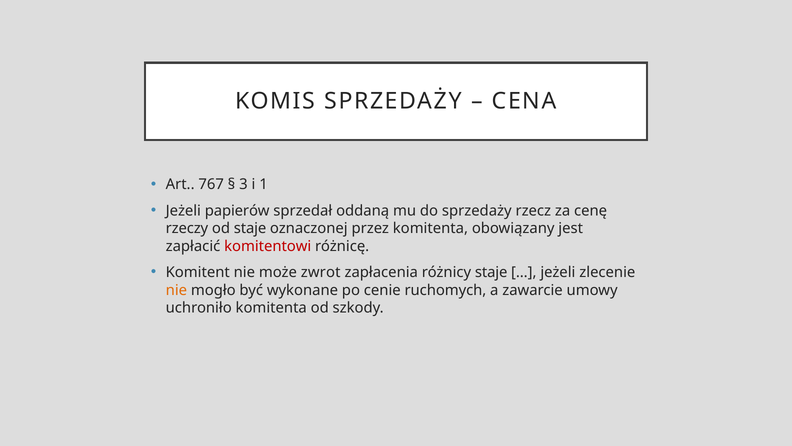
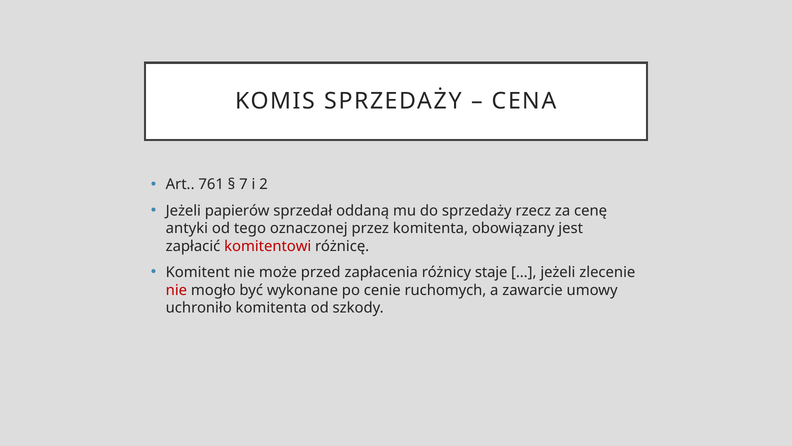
767: 767 -> 761 (211, 184)
3: 3 -> 7 (243, 184)
1: 1 -> 2 (264, 184)
rzeczy: rzeczy -> antyki (187, 228)
od staje: staje -> tego (250, 228)
zwrot: zwrot -> przed (321, 272)
nie colour: orange -> red (176, 290)
